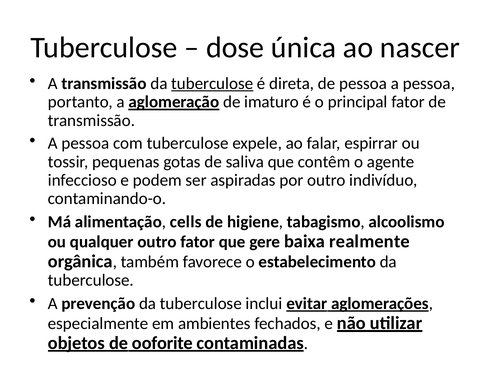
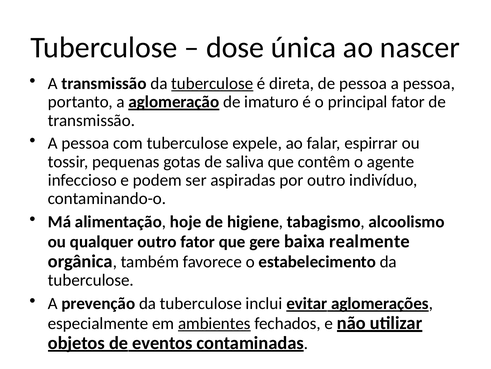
cells: cells -> hoje (186, 222)
ambientes underline: none -> present (214, 323)
ooforite: ooforite -> eventos (162, 342)
